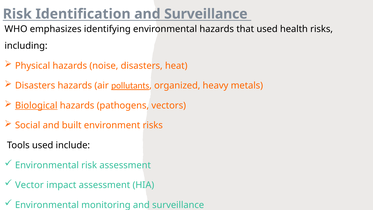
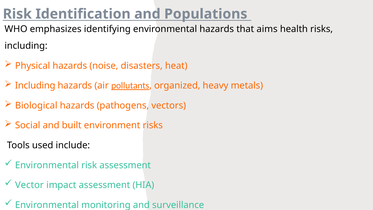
Identification and Surveillance: Surveillance -> Populations (206, 14)
that used: used -> aims (267, 29)
Disasters: Disasters -> Including (35, 86)
Biological underline: present -> none (36, 105)
